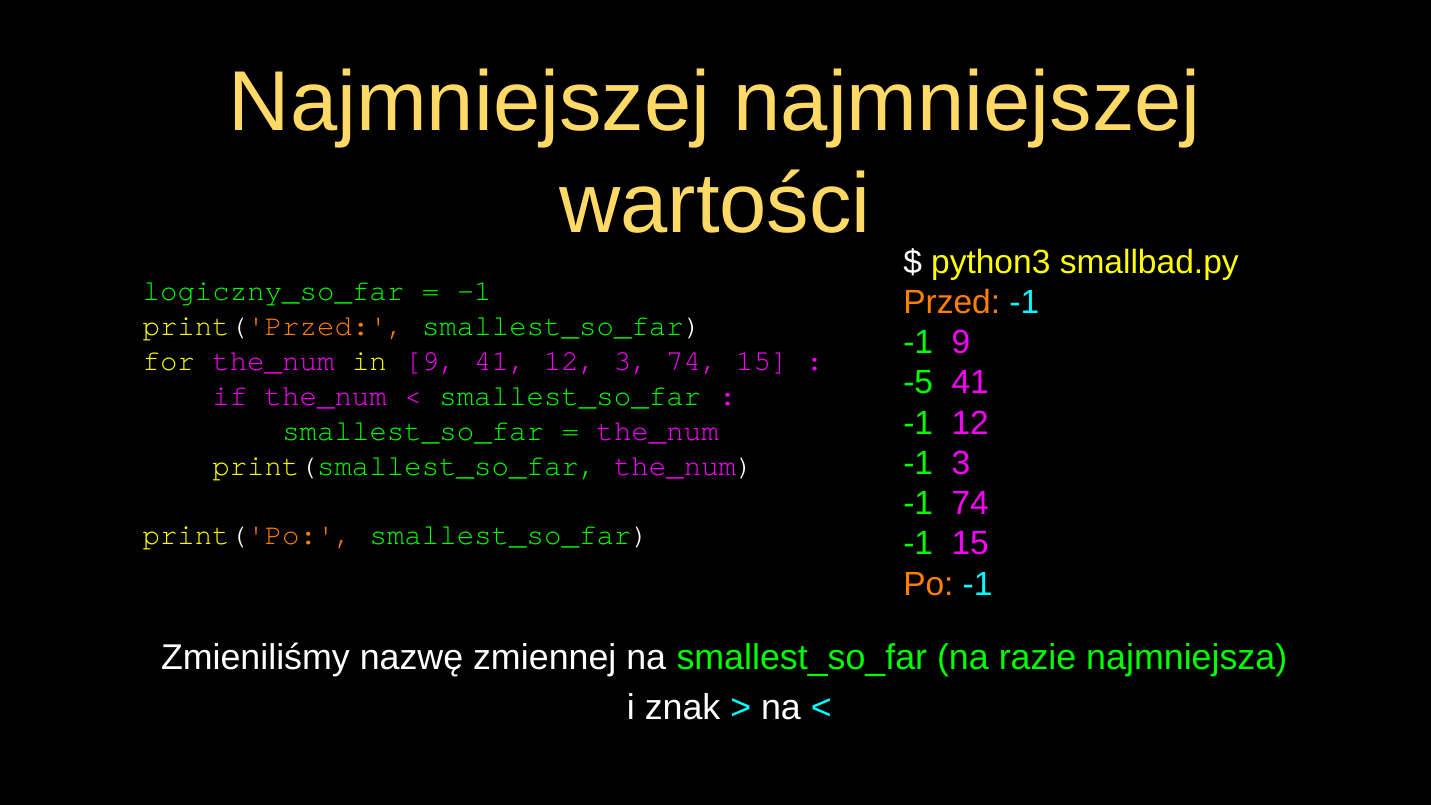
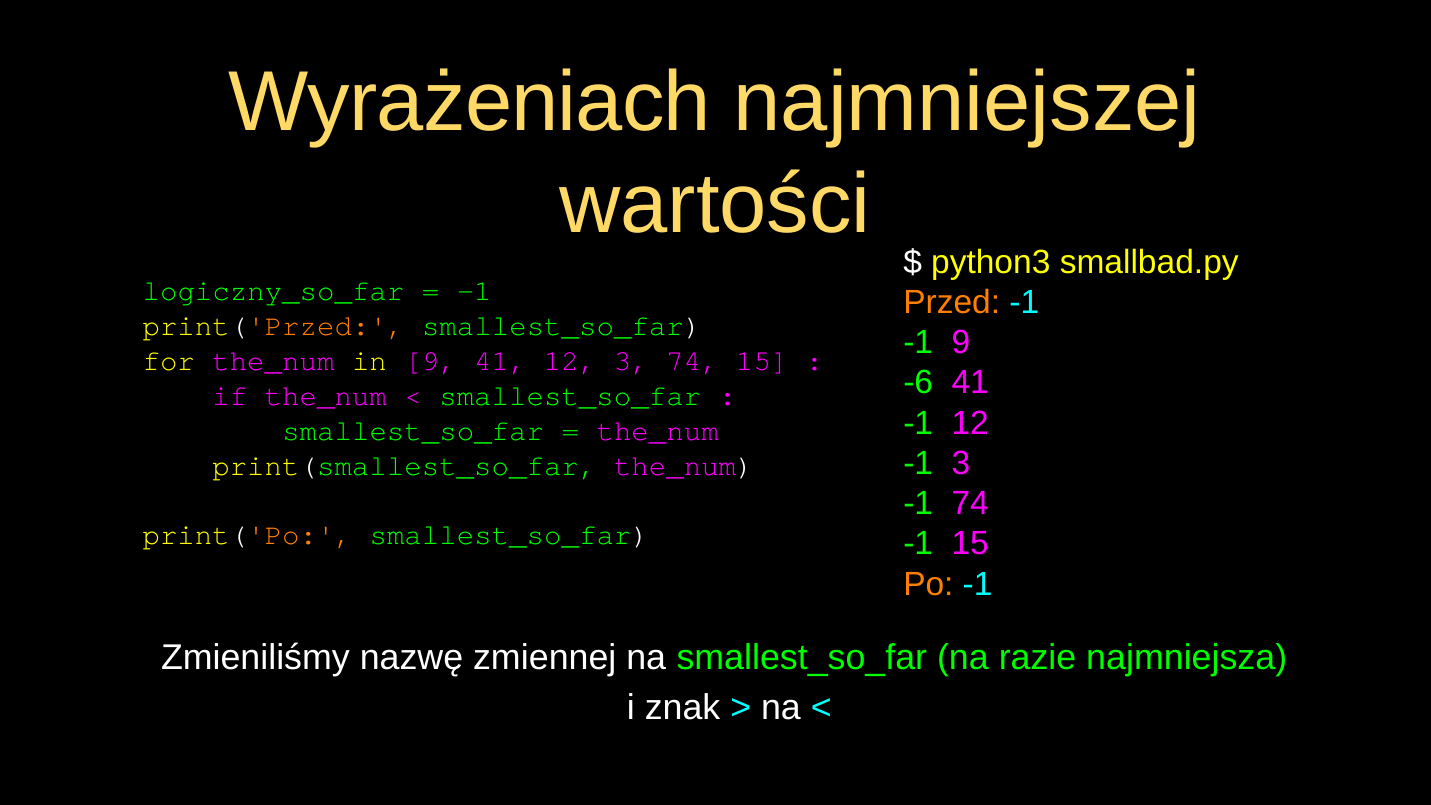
Najmniejszej: Najmniejszej -> Wyrażeniach (470, 103)
-5: -5 -> -6 (918, 383)
